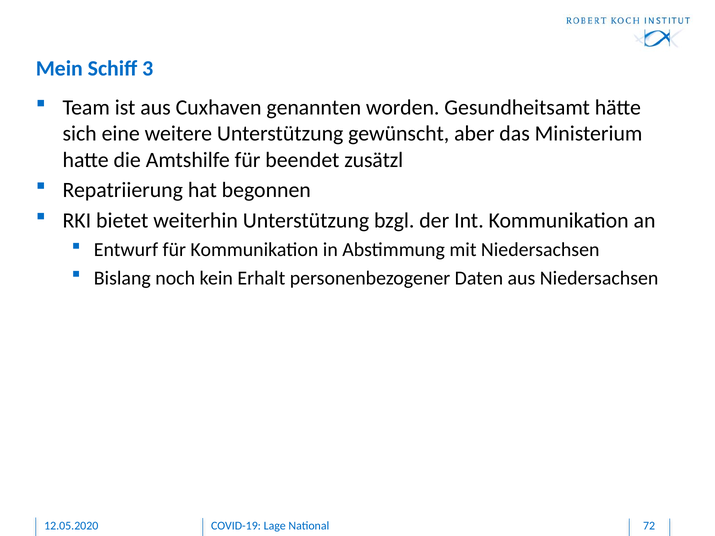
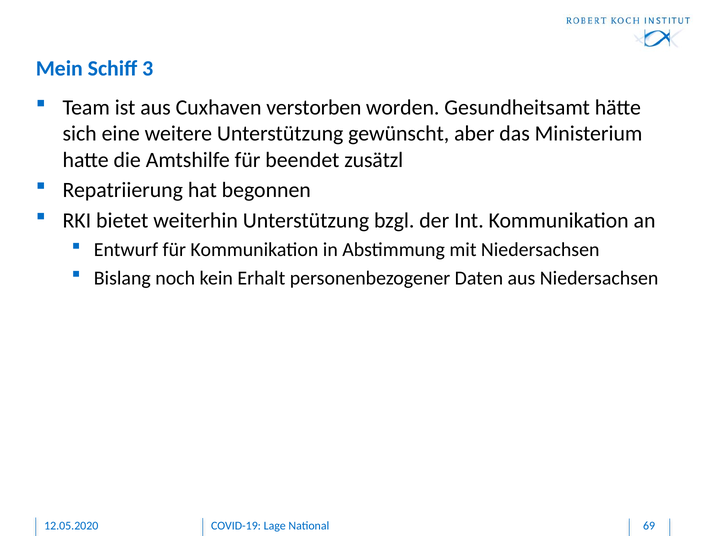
genannten: genannten -> verstorben (314, 107)
72: 72 -> 69 (649, 526)
